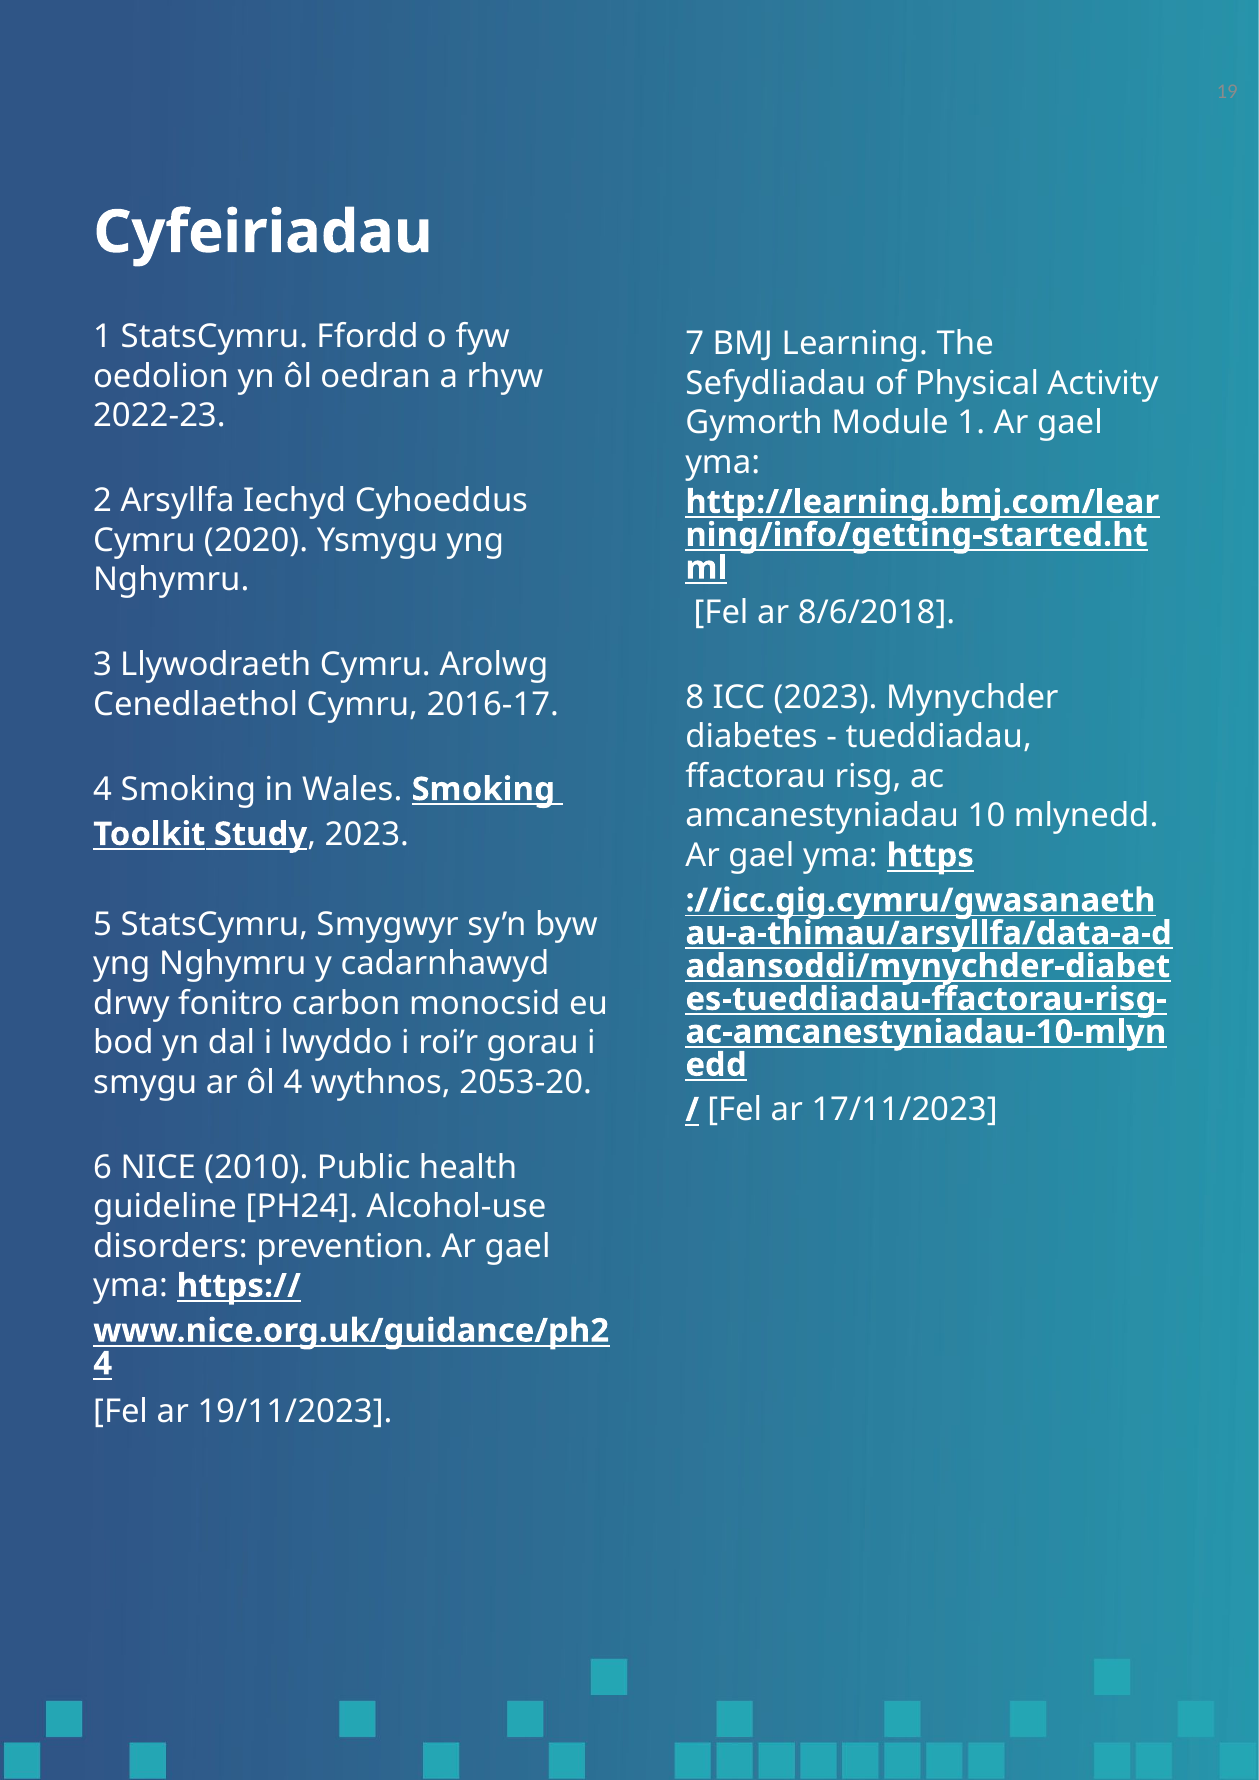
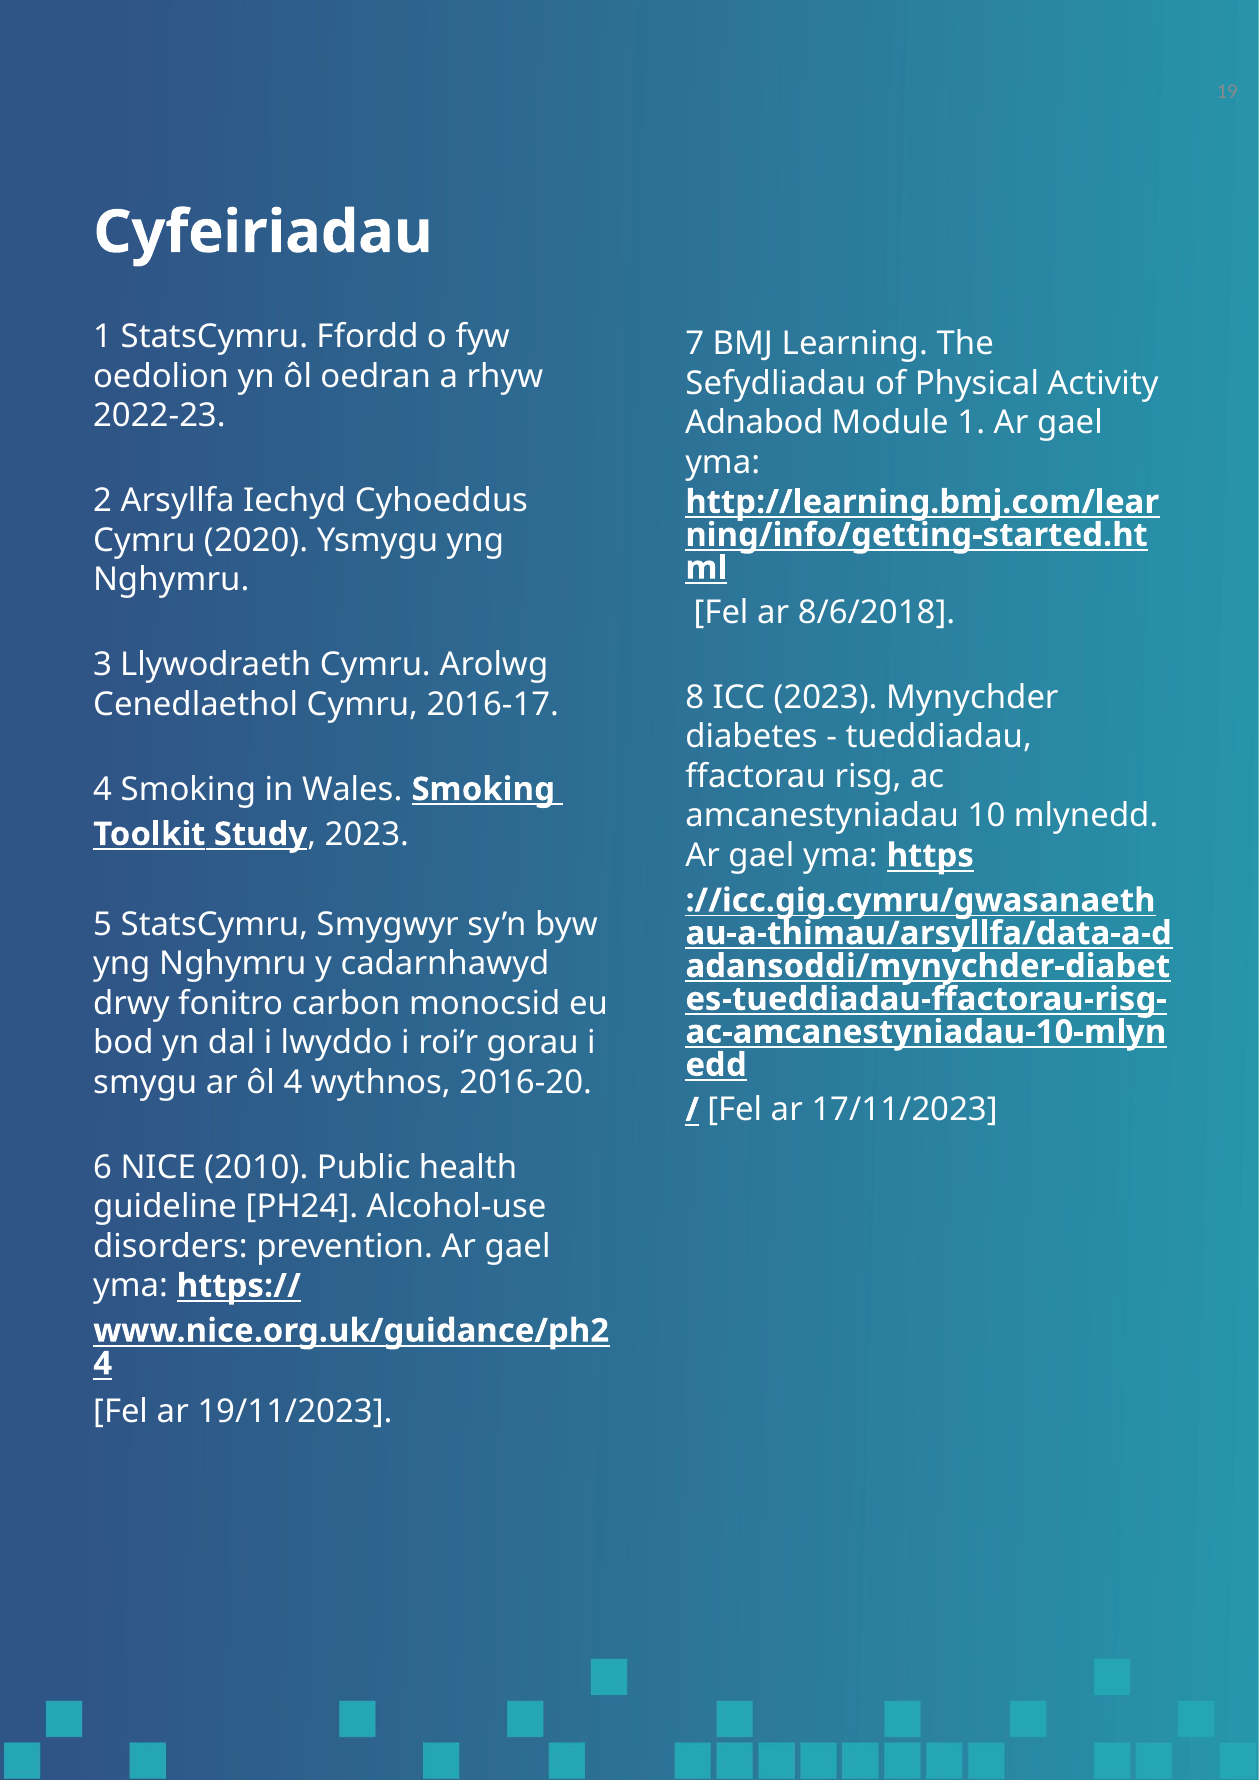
Gymorth: Gymorth -> Adnabod (754, 423)
2053-20: 2053-20 -> 2016-20 (526, 1083)
